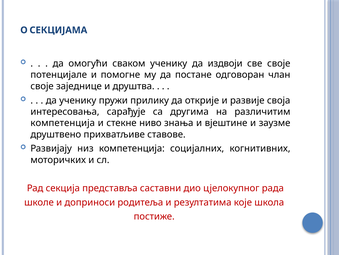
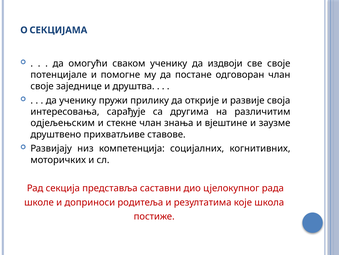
компетенција: компетенција -> одјељењским (63, 123)
стекне ниво: ниво -> члан (150, 123)
